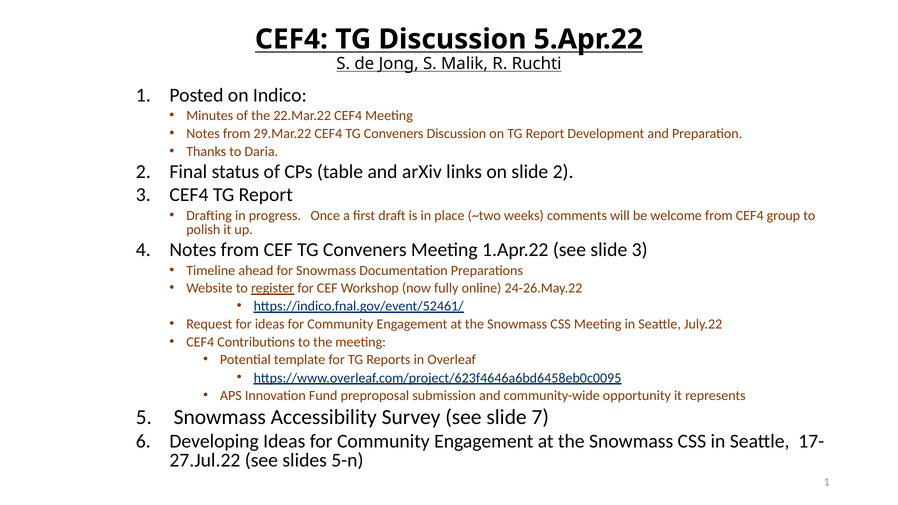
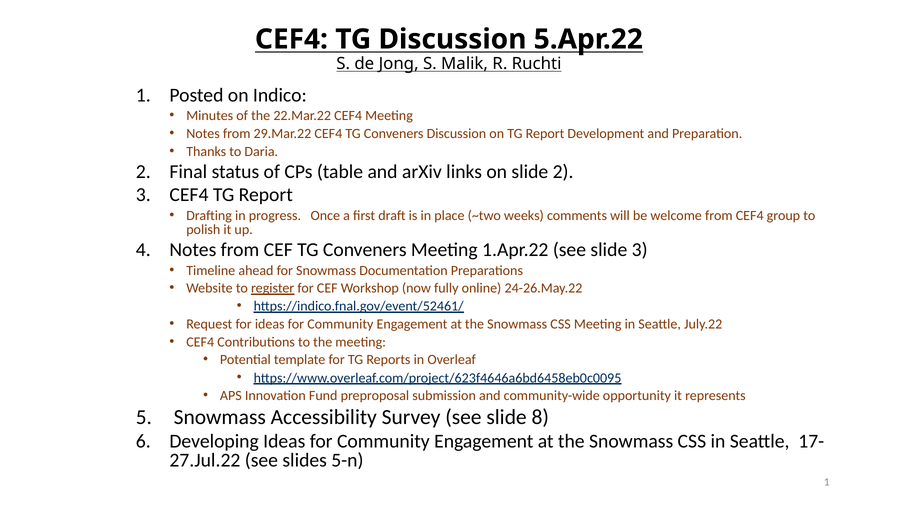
7: 7 -> 8 (540, 417)
